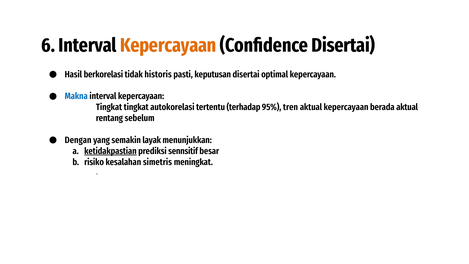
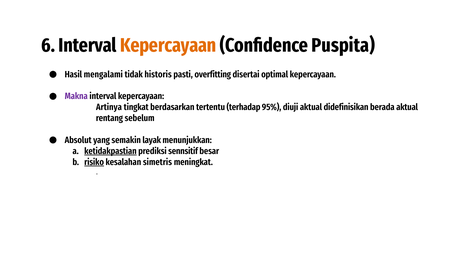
Confidence Disertai: Disertai -> Puspita (343, 45)
berkorelasi: berkorelasi -> mengalami (103, 74)
keputusan: keputusan -> overfitting (213, 74)
Makna colour: blue -> purple (76, 96)
Tingkat: Tingkat -> Artinya (109, 107)
autokorelasi: autokorelasi -> berdasarkan (172, 107)
tren: tren -> diuji (291, 107)
aktual kepercayaan: kepercayaan -> didefinisikan (346, 107)
Dengan: Dengan -> Absolut (78, 140)
risiko underline: none -> present (94, 162)
